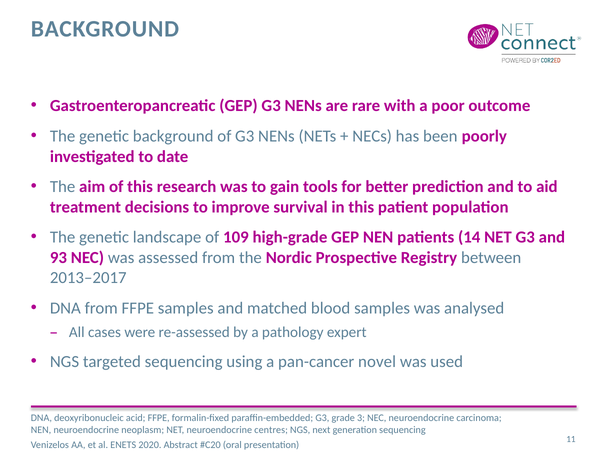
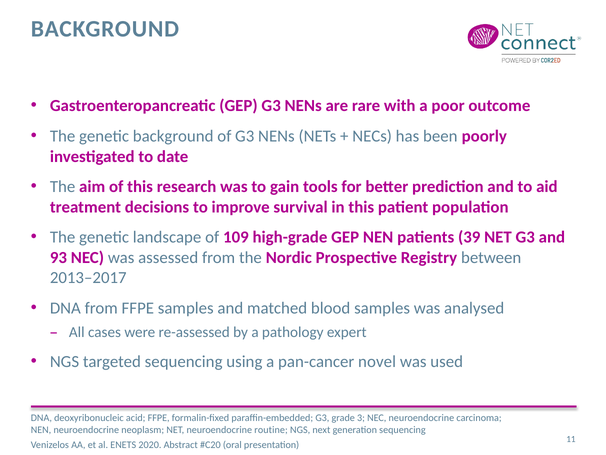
14: 14 -> 39 (469, 237)
centres: centres -> routine (271, 430)
